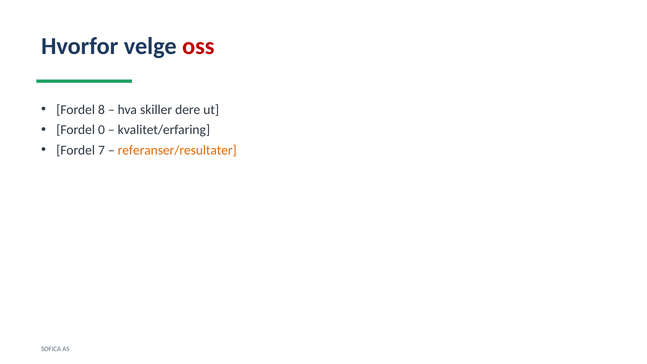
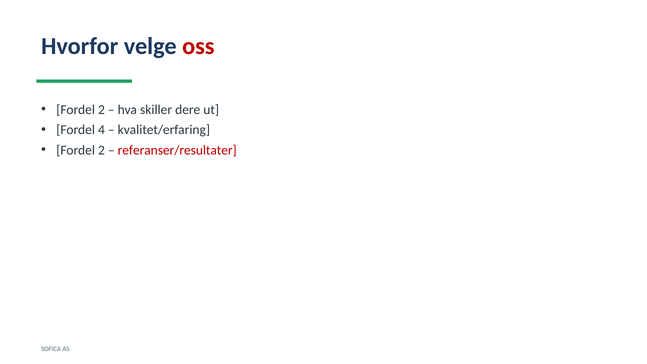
8: 8 -> 2 (101, 110)
0: 0 -> 4 (101, 130)
7: 7 -> 2 (101, 150)
referanser/resultater colour: orange -> red (177, 150)
